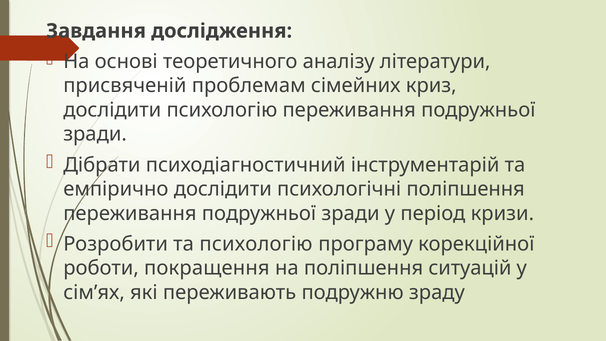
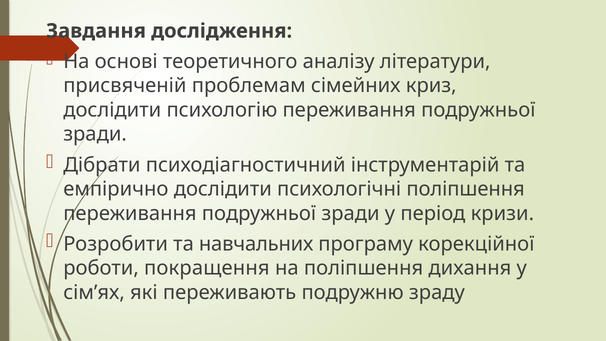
та психологію: психологію -> навчальних (256, 244)
ситуацій: ситуацій -> дихання (470, 268)
